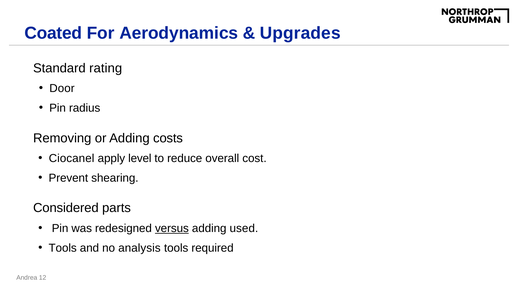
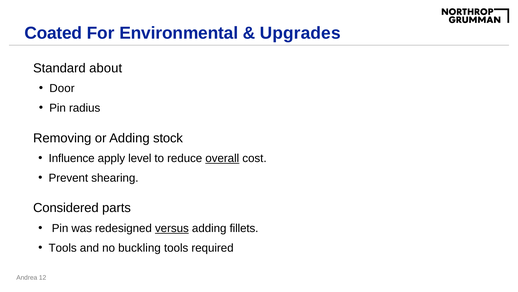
Aerodynamics: Aerodynamics -> Environmental (179, 33)
rating: rating -> about (106, 68)
costs: costs -> stock (168, 138)
Ciocanel: Ciocanel -> Influence (72, 158)
overall underline: none -> present (222, 158)
used: used -> fillets (244, 228)
analysis: analysis -> buckling (139, 248)
